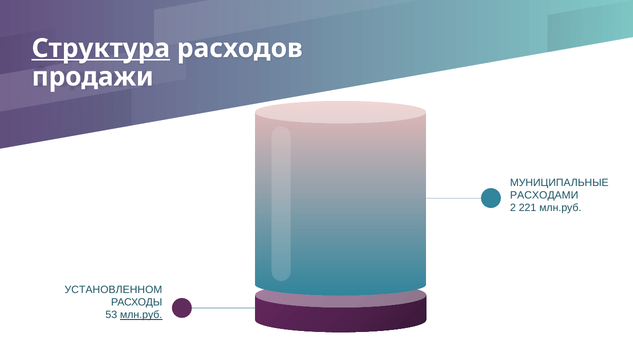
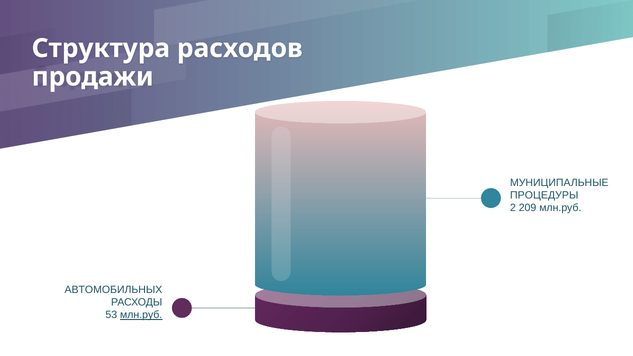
Структура underline: present -> none (101, 48)
РАСХОДАМИ: РАСХОДАМИ -> ПРОЦЕДУРЫ (544, 195)
221: 221 -> 209 (528, 208)
УСТАНОВЛЕННОМ: УСТАНОВЛЕННОМ -> АВТОМОБИЛЬНЫХ (113, 290)
